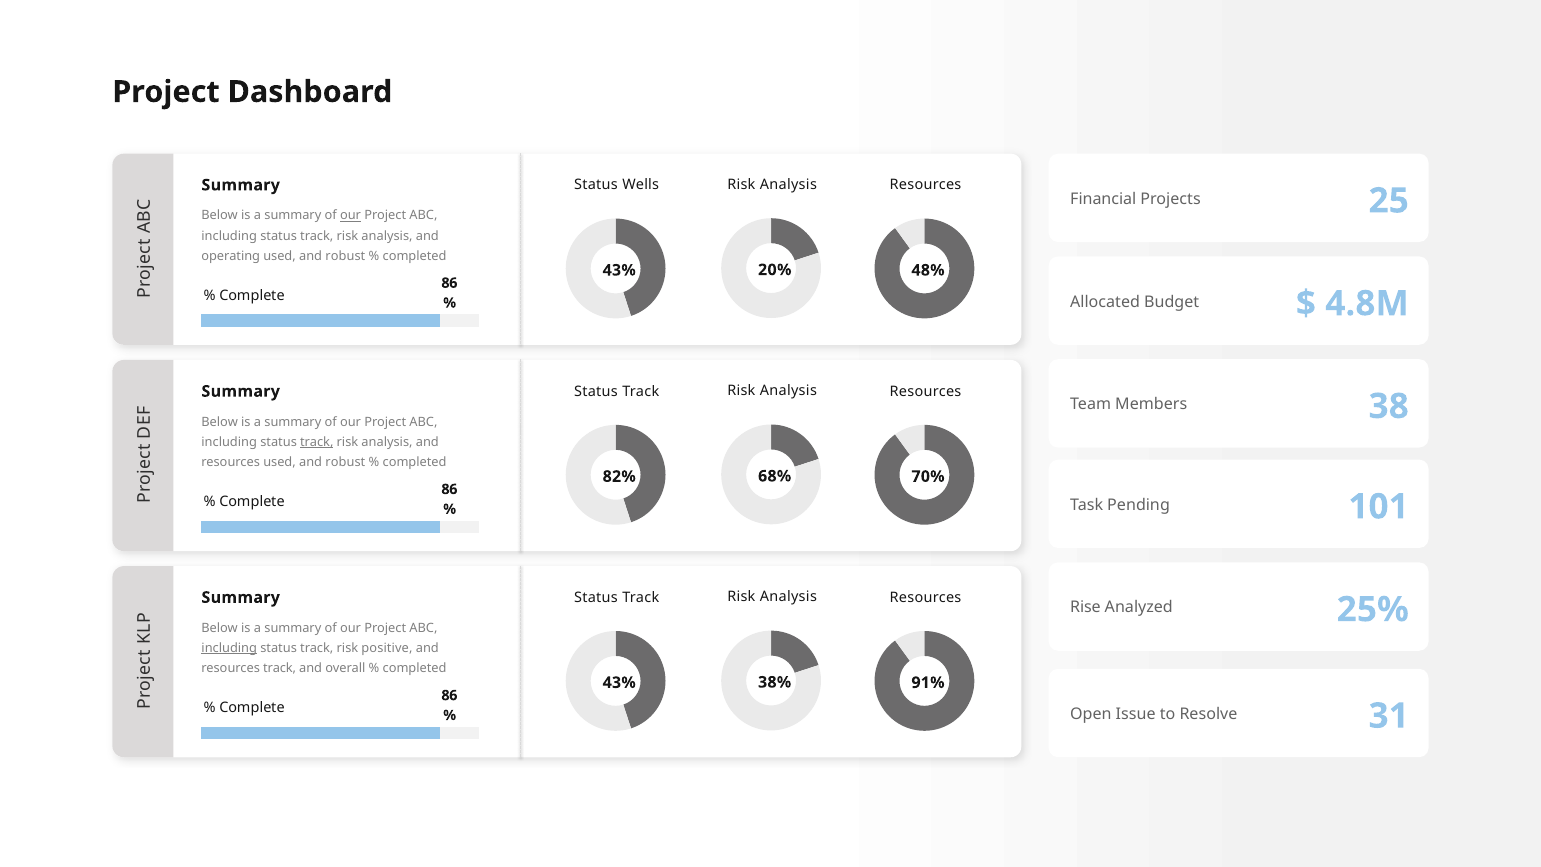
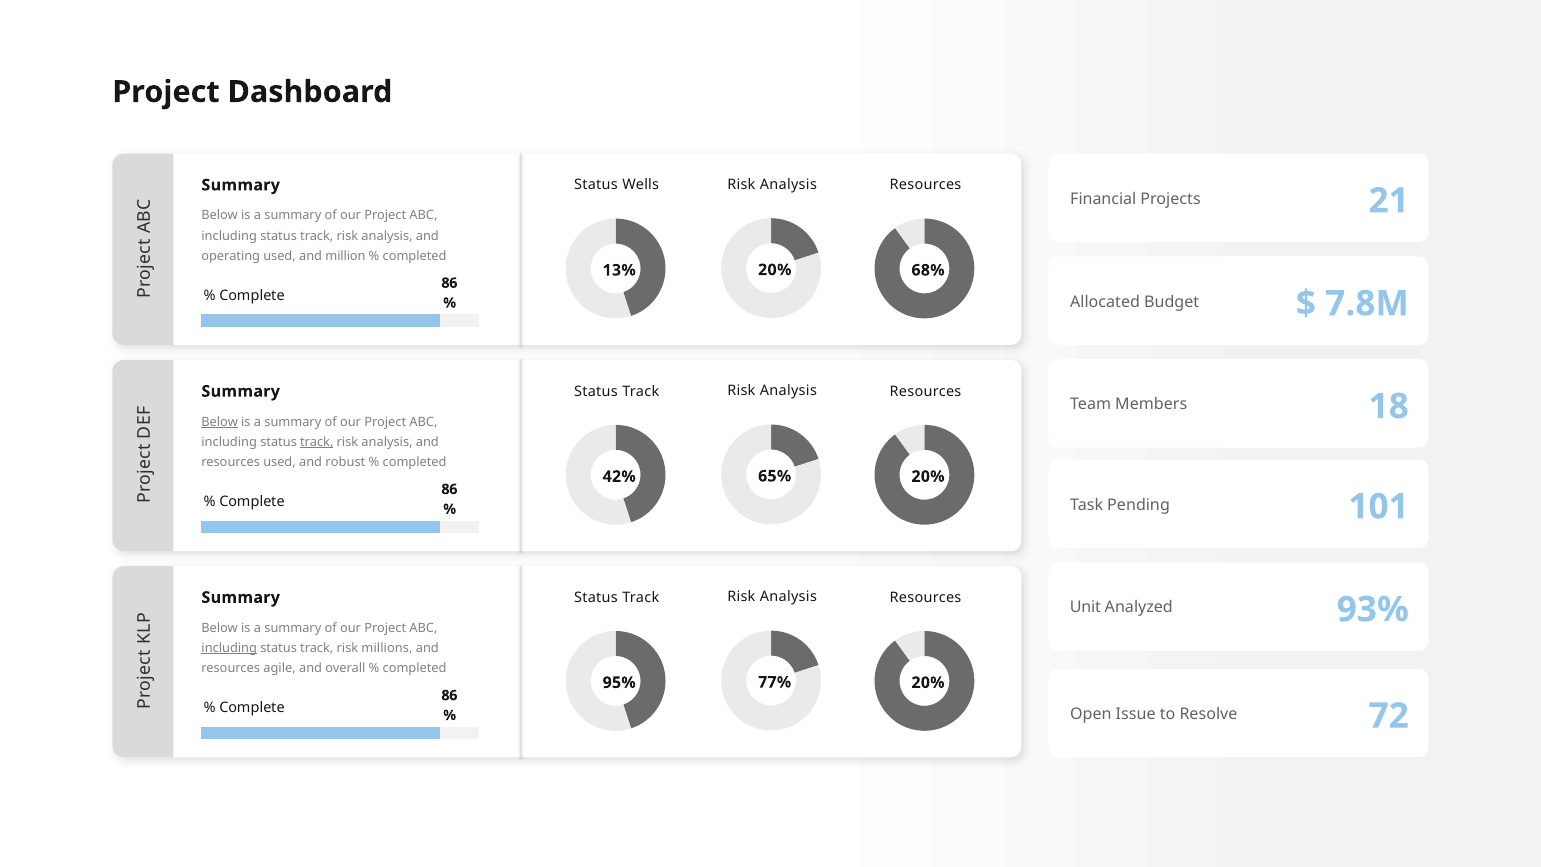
25: 25 -> 21 (1389, 201)
our underline: present -> none (351, 216)
robust: robust -> million (345, 256)
43%: 43% -> 13% (619, 270)
48%: 48% -> 68% (928, 270)
4.8M: 4.8M -> 7.8M (1367, 304)
38: 38 -> 18 (1389, 406)
Below underline: none -> present (220, 422)
68%: 68% -> 65% (775, 476)
82%: 82% -> 42% (619, 476)
70%: 70% -> 20% (928, 476)
Rise: Rise -> Unit (1085, 608)
25%: 25% -> 93% (1373, 609)
positive: positive -> millions (387, 648)
resources track: track -> agile (280, 668)
38%: 38% -> 77% (775, 682)
43%: 43% -> 95% (619, 683)
91%: 91% -> 20% (928, 683)
31: 31 -> 72 (1389, 716)
